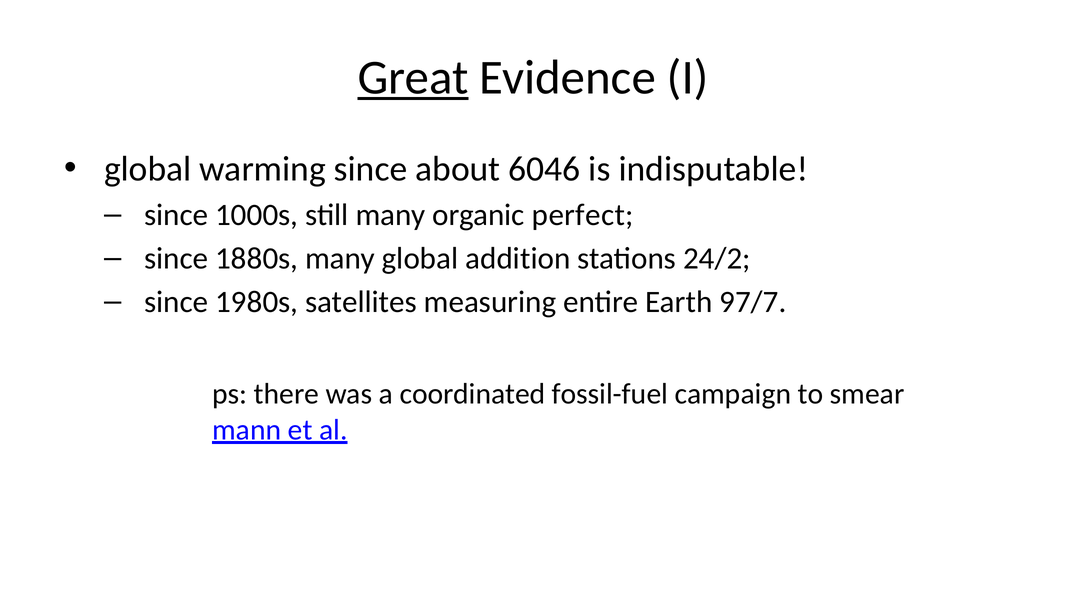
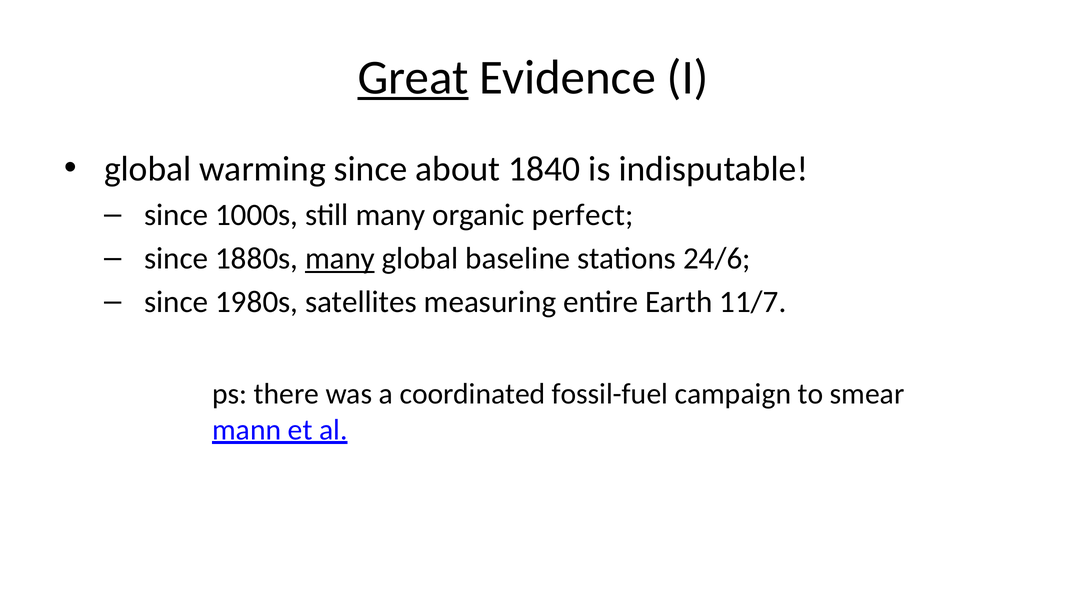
6046: 6046 -> 1840 (544, 169)
many underline: none -> present (340, 259)
addition: addition -> baseline (518, 259)
24/2: 24/2 -> 24/6 (717, 259)
97/7: 97/7 -> 11/7 (753, 302)
